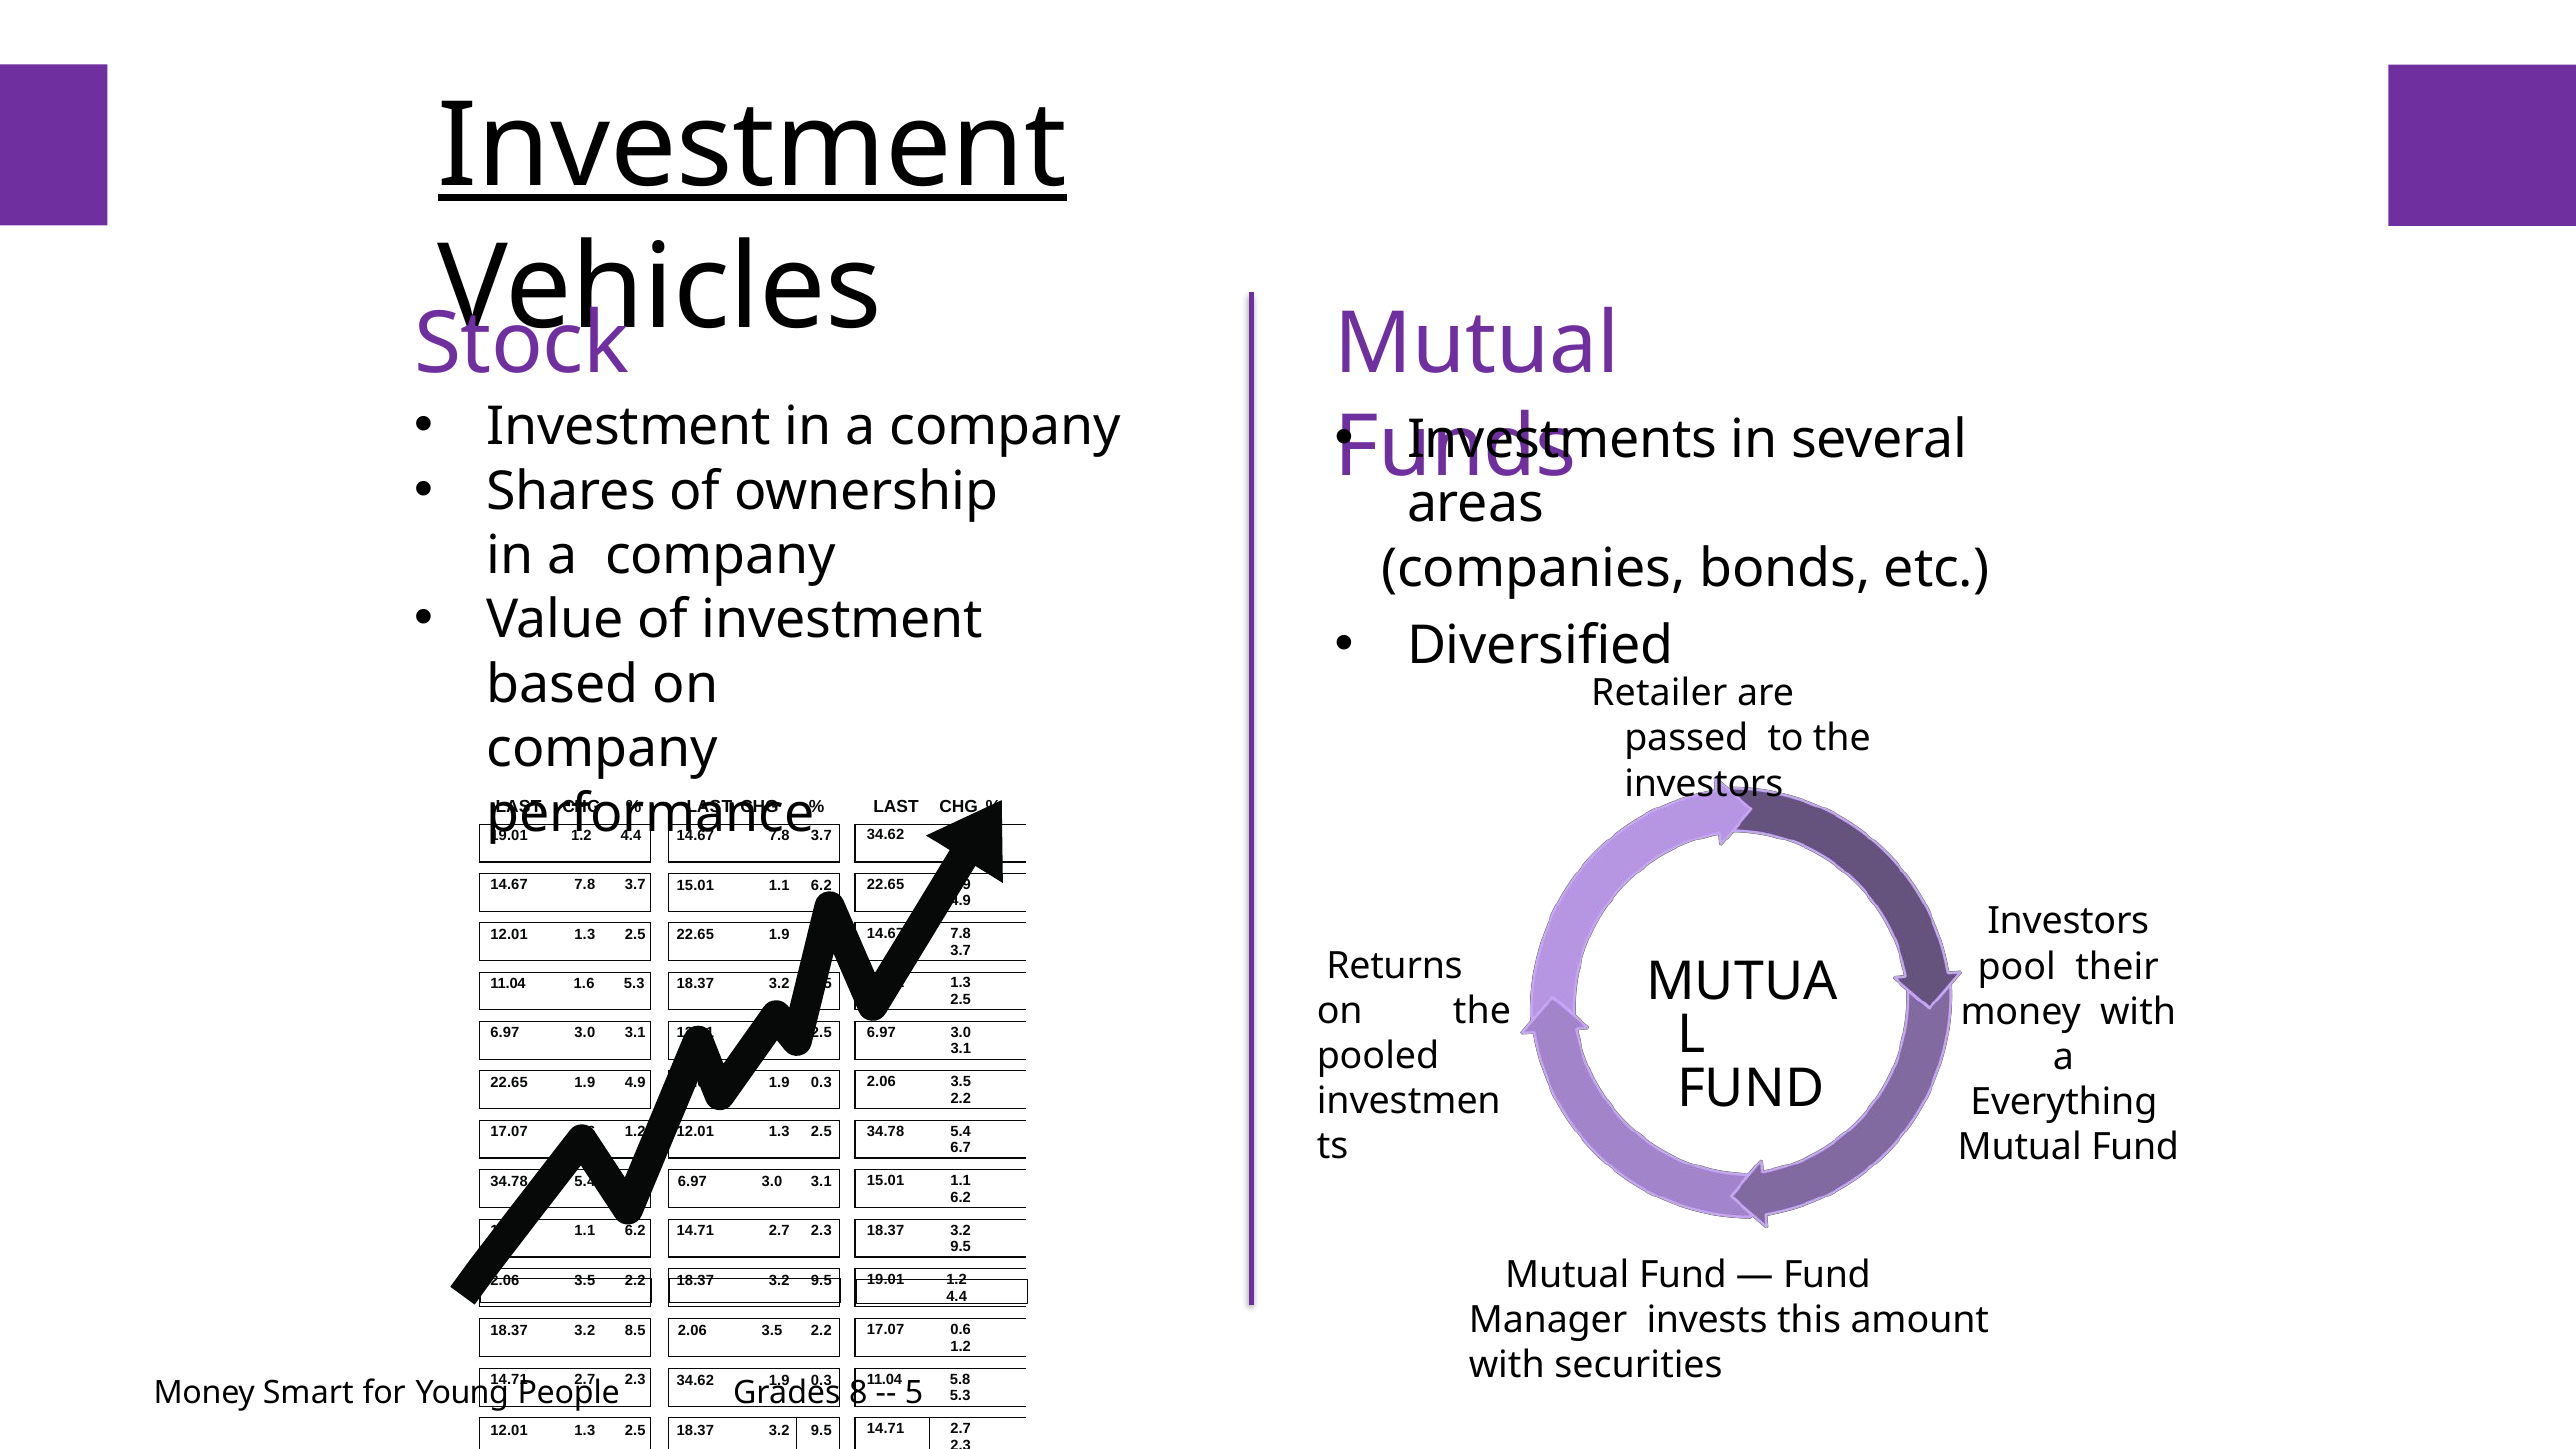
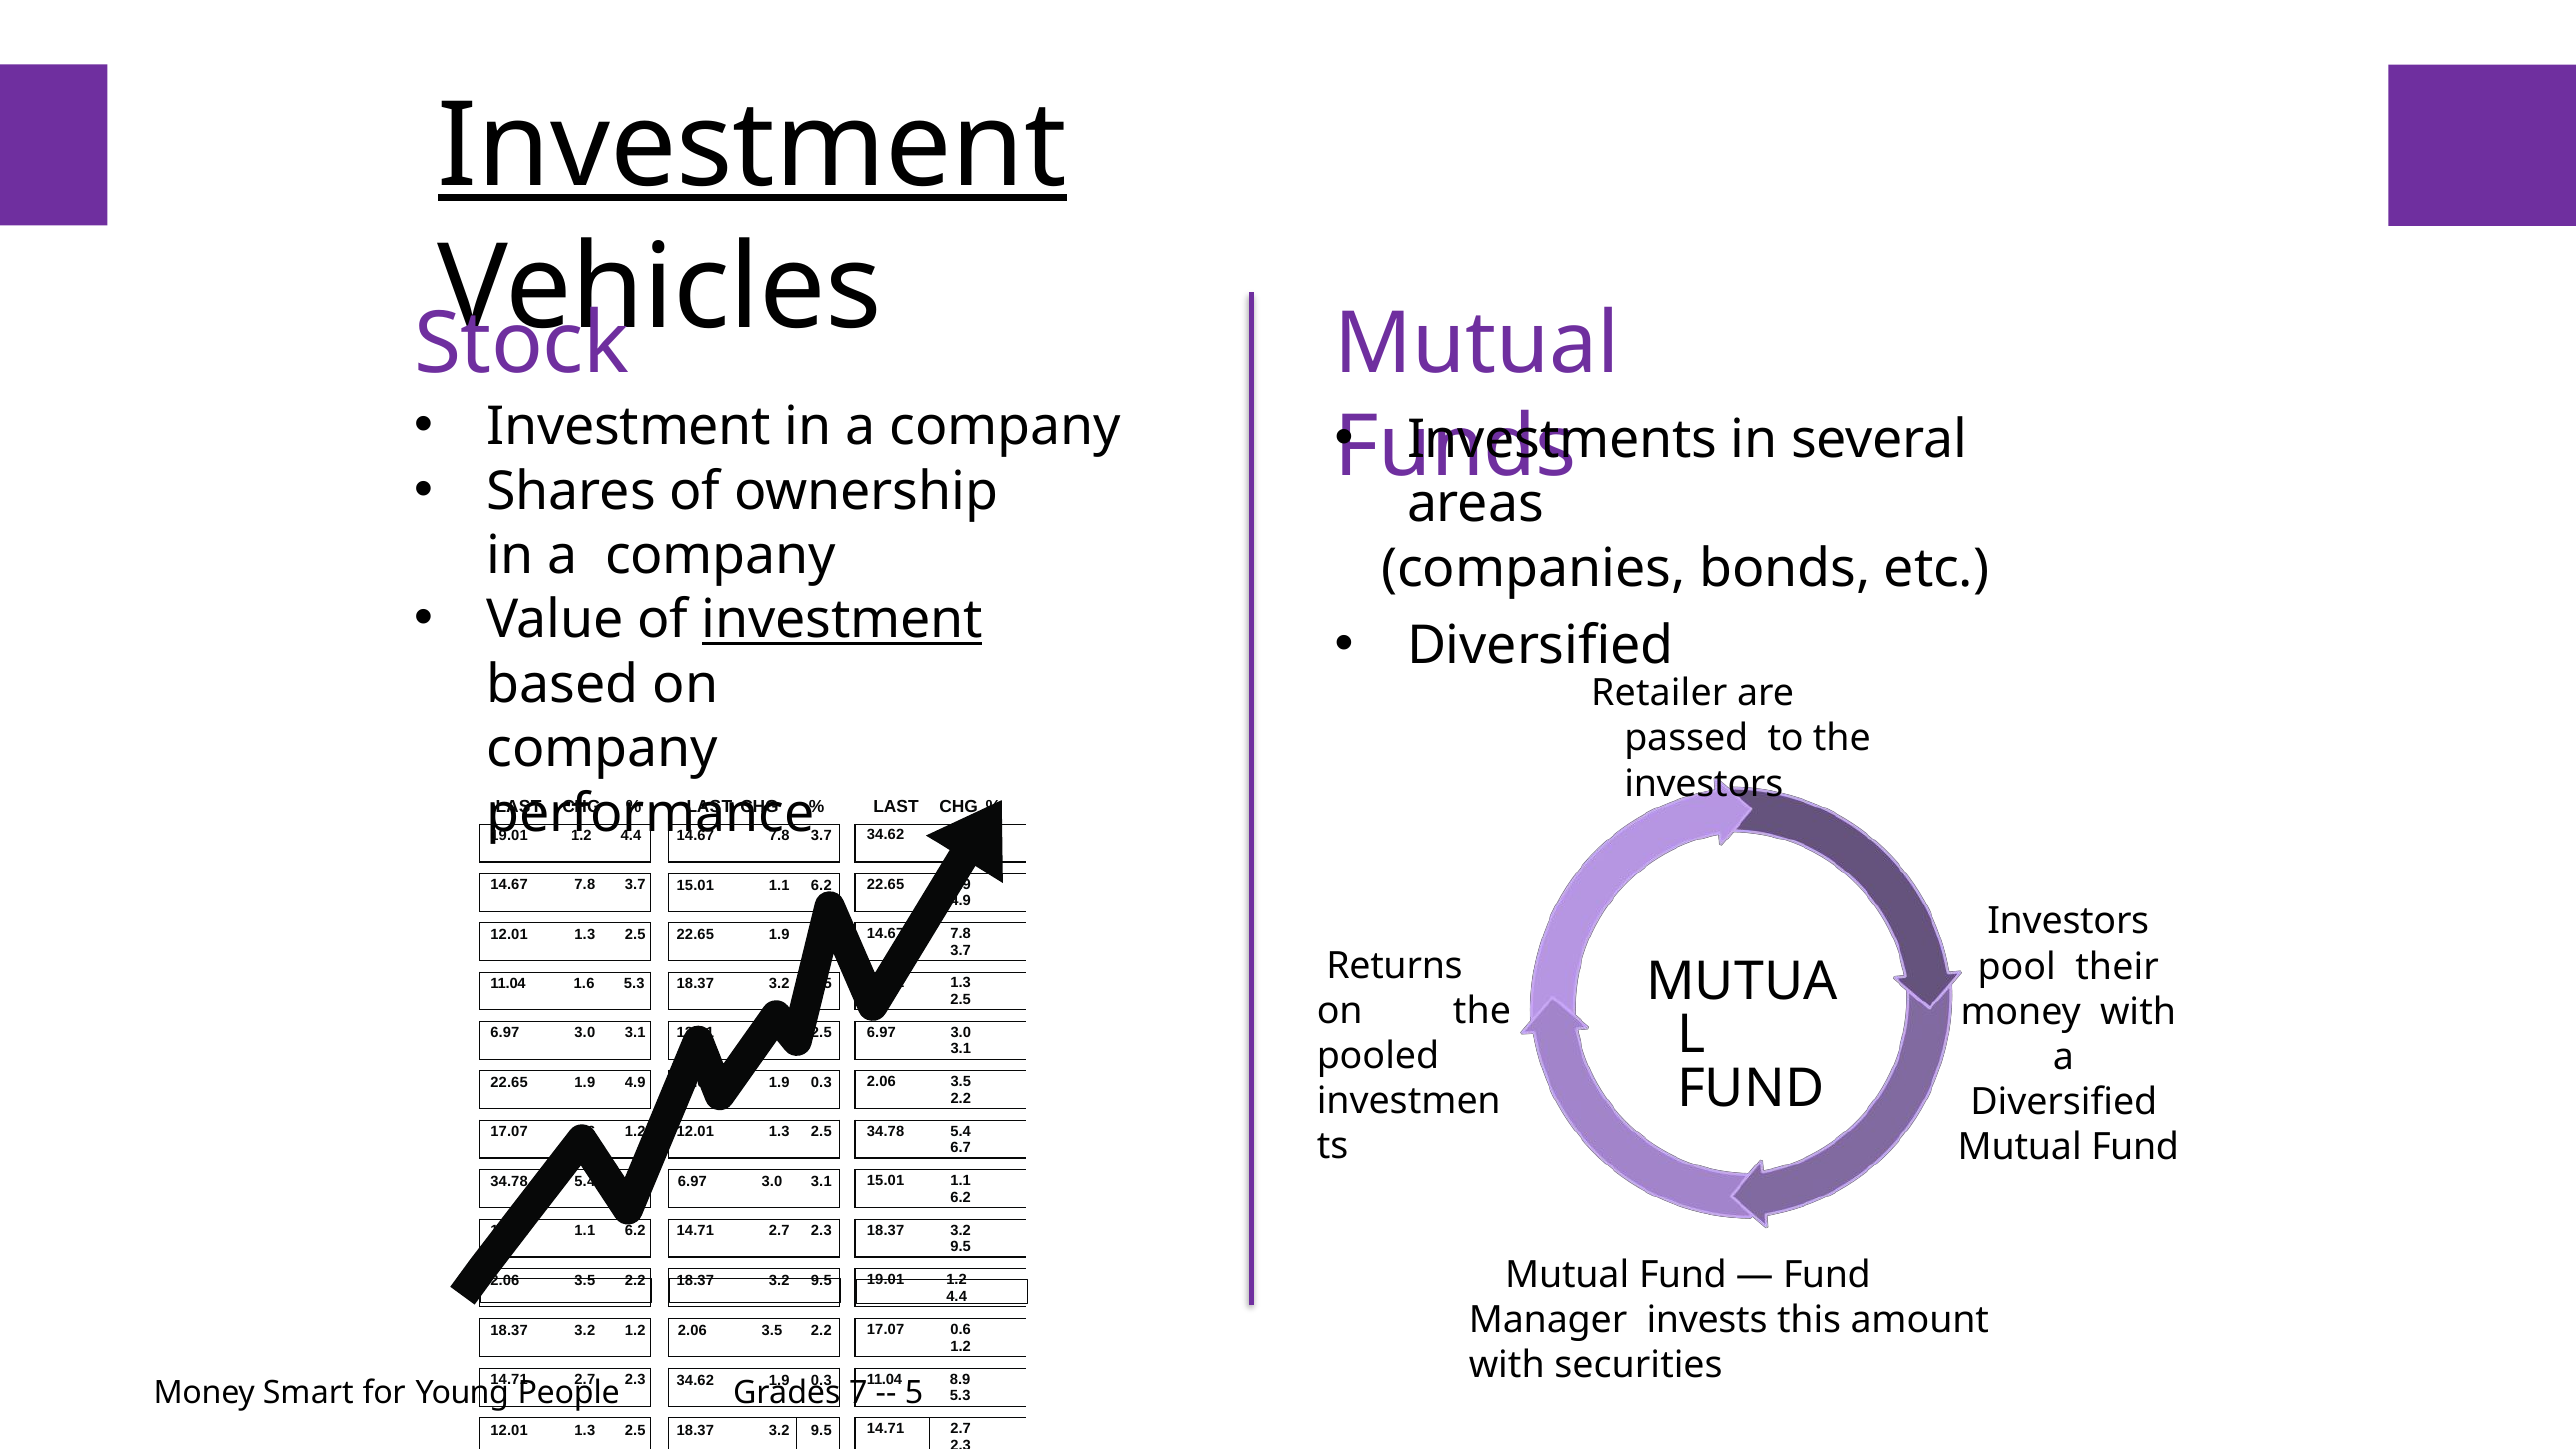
investment underline: none -> present (842, 620)
Everything: Everything -> Diversified (2064, 1102)
3.2 8.5: 8.5 -> 1.2 (635, 1330)
5.8: 5.8 -> 8.9 (960, 1379)
8: 8 -> 7 (858, 1393)
